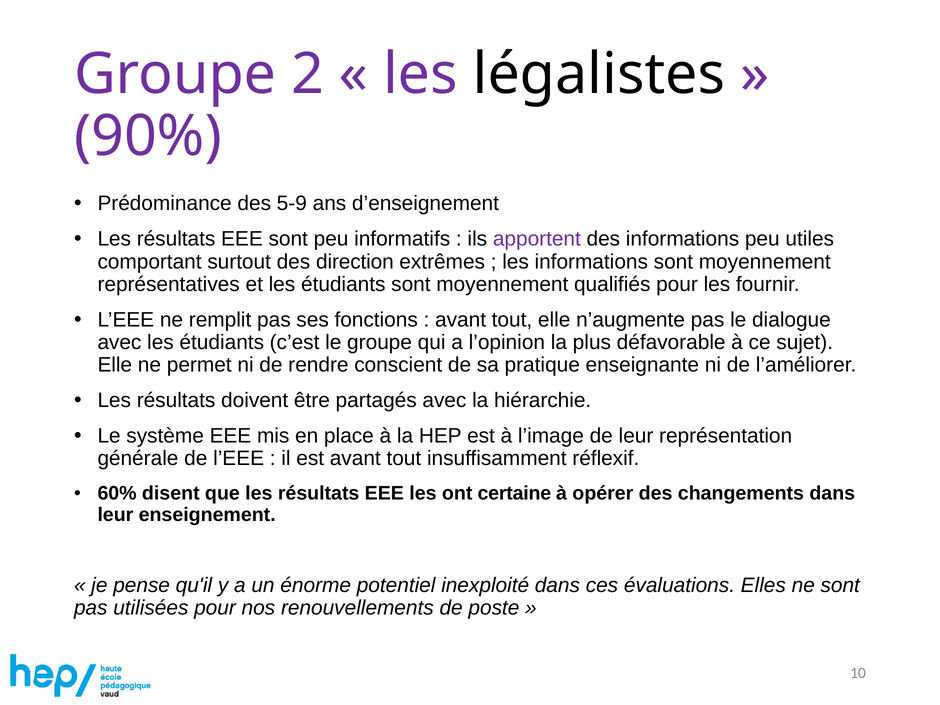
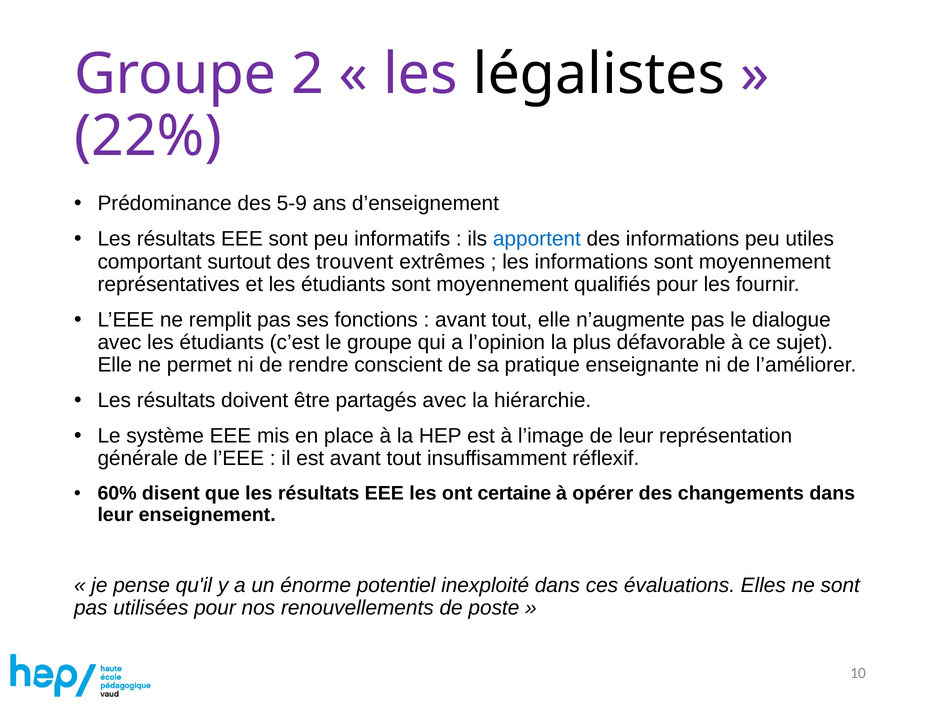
90%: 90% -> 22% (148, 136)
apportent colour: purple -> blue (537, 239)
direction: direction -> trouvent (355, 262)
